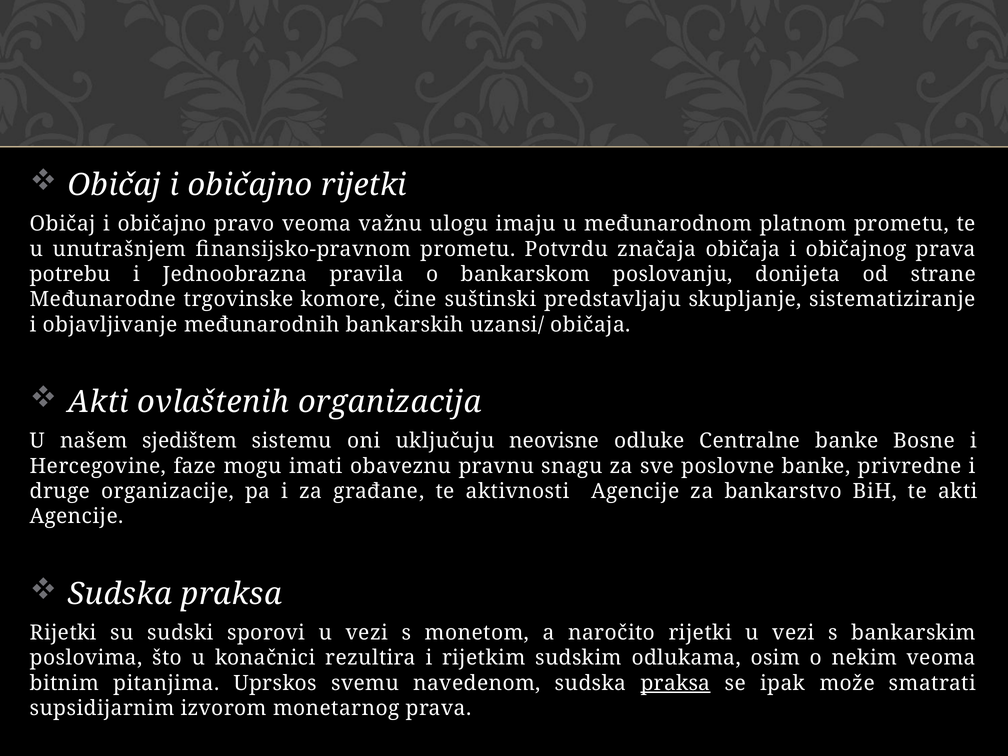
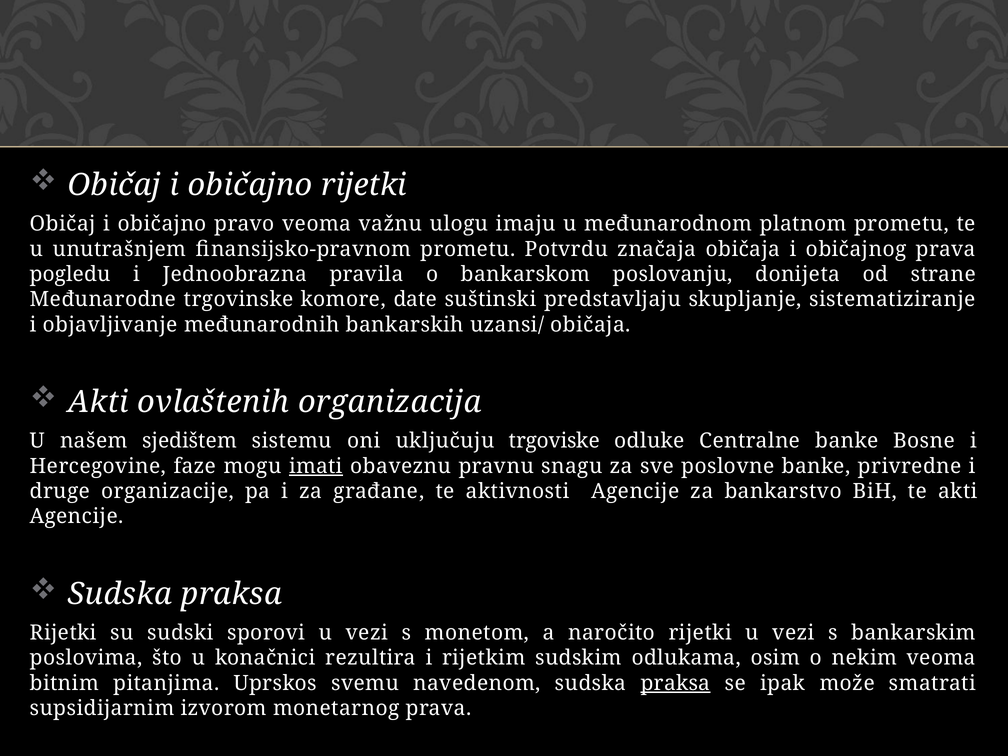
potrebu: potrebu -> pogledu (70, 274)
čine: čine -> date (415, 299)
neovisne: neovisne -> trgoviske (554, 441)
imati underline: none -> present (316, 466)
